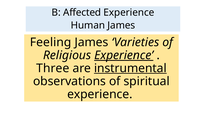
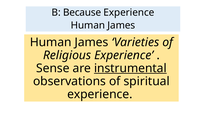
Affected: Affected -> Because (82, 12)
Feeling: Feeling -> Human (51, 42)
Experience underline: present -> none (124, 55)
Three: Three -> Sense (53, 68)
